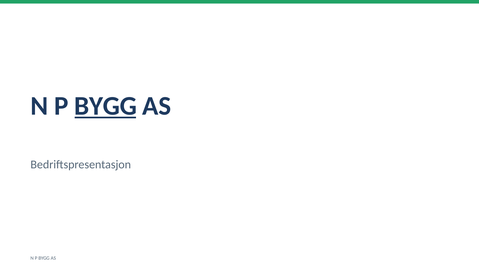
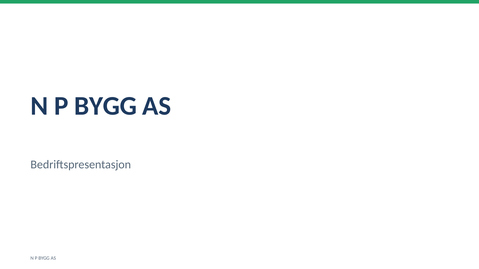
BYGG underline: present -> none (106, 106)
